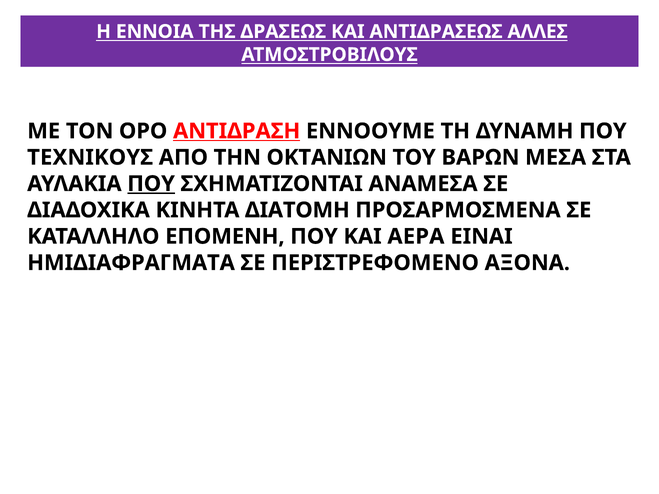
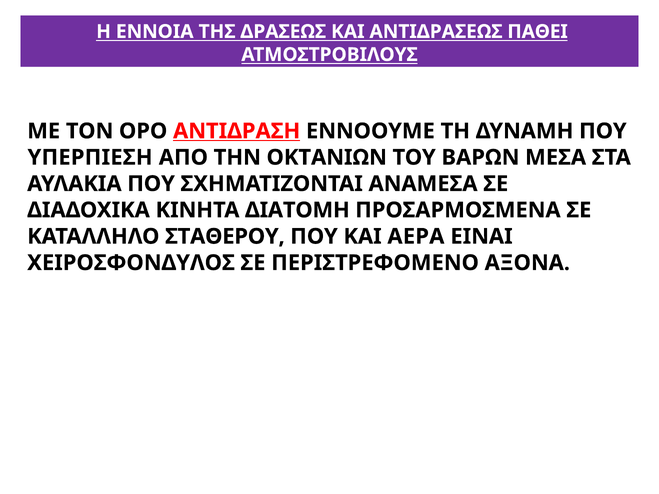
ΑΛΛΕΣ: ΑΛΛΕΣ -> ΠΑΘΕΙ (538, 32)
ΤΕΧΝΙΚΟΥΣ: ΤΕΧΝΙΚΟΥΣ -> ΥΠΕΡΠΙΕΣΗ (90, 157)
ΠΟΥ underline: present -> none (151, 184)
ΕΠΟΜΕΝΗ: ΕΠΟΜΕΝΗ -> ΣΤΑΘΕΡΟΥ (225, 237)
ΗΜΙΔΙΑΦΡΑΓΜΑΤΑ: ΗΜΙΔΙΑΦΡΑΓΜΑΤΑ -> ΧΕΙΡΟΣΦΟΝΔΥΛΟΣ (131, 263)
